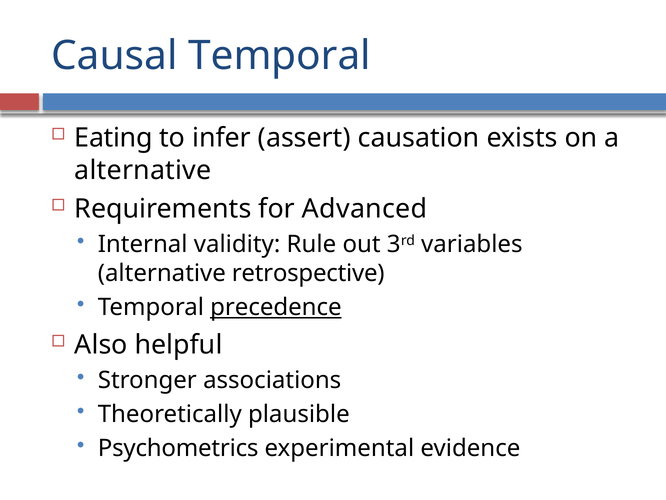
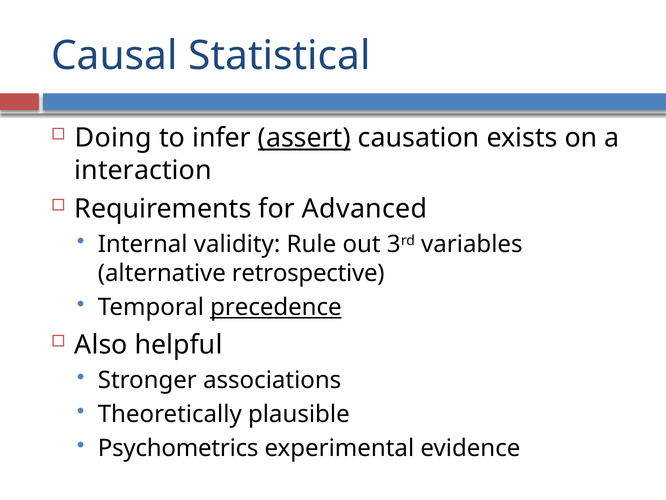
Causal Temporal: Temporal -> Statistical (279, 56)
Eating: Eating -> Doing (113, 138)
assert underline: none -> present (304, 138)
alternative: alternative -> interaction (143, 170)
